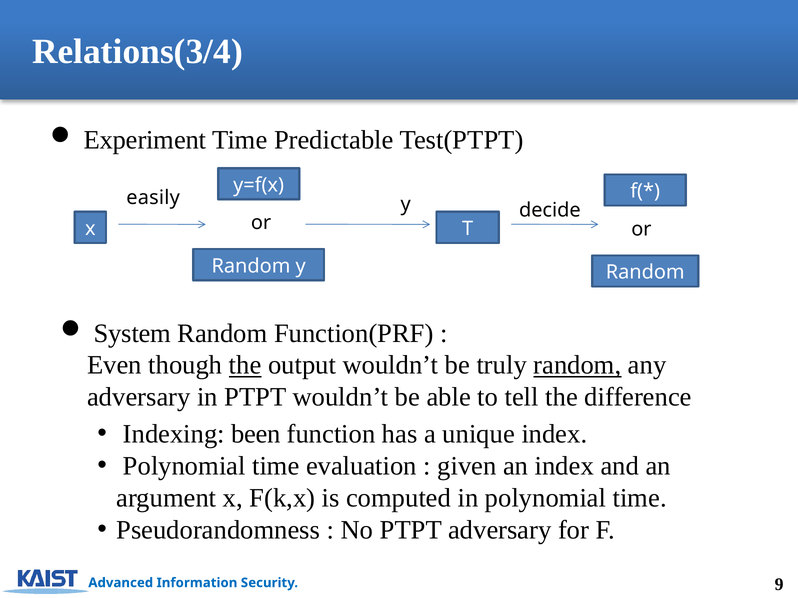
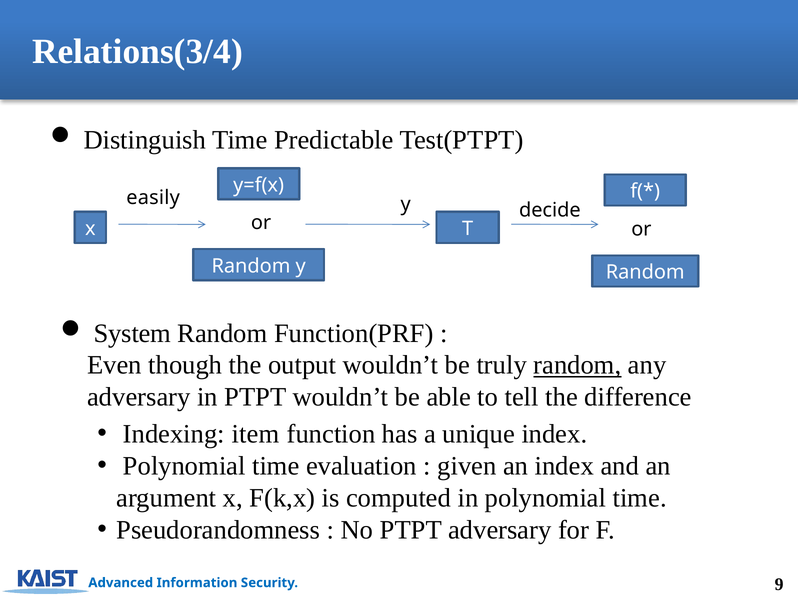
Experiment: Experiment -> Distinguish (145, 140)
the underline: present -> none (245, 366)
been: been -> item (256, 434)
